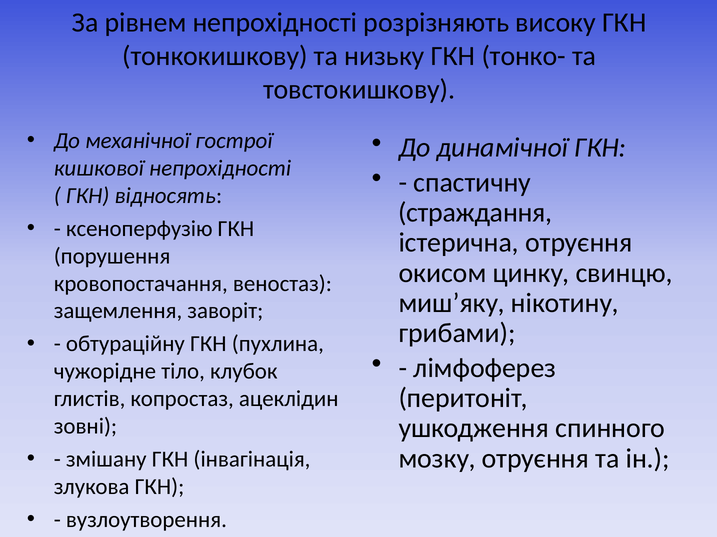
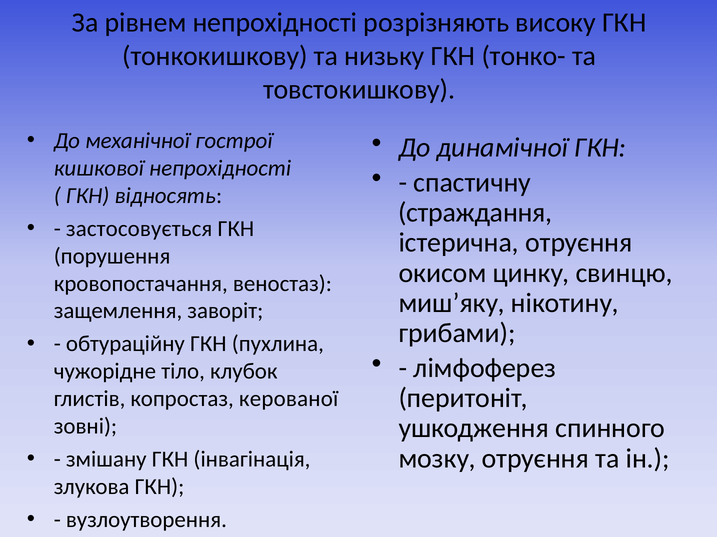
ксеноперфузію: ксеноперфузію -> застосовується (139, 229)
ацеклідин: ацеклідин -> керованої (289, 399)
